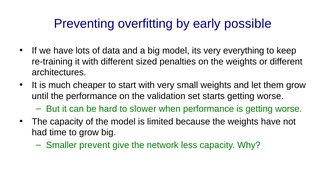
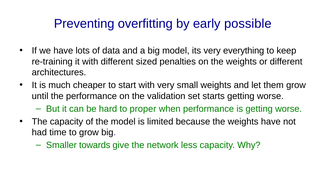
slower: slower -> proper (143, 108)
prevent: prevent -> towards (95, 145)
